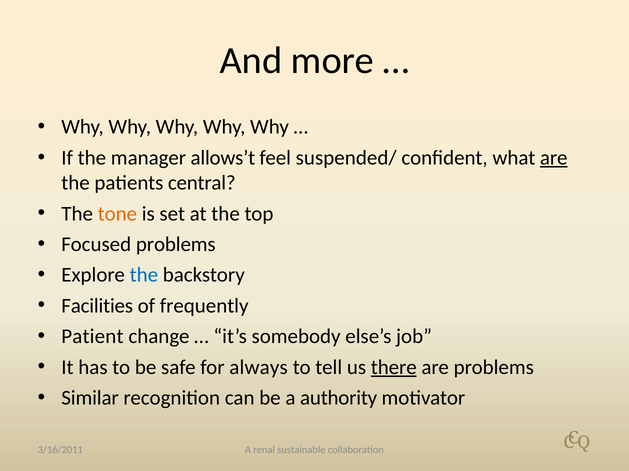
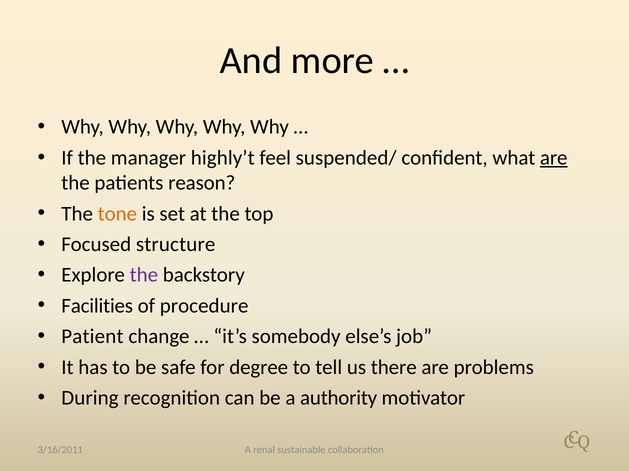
allows’t: allows’t -> highly’t (223, 158)
central: central -> reason (202, 183)
Focused problems: problems -> structure (176, 245)
the colour: blue -> purple (144, 275)
frequently: frequently -> procedure (204, 306)
always: always -> degree (259, 368)
there underline: present -> none (394, 368)
Similar: Similar -> During (90, 398)
